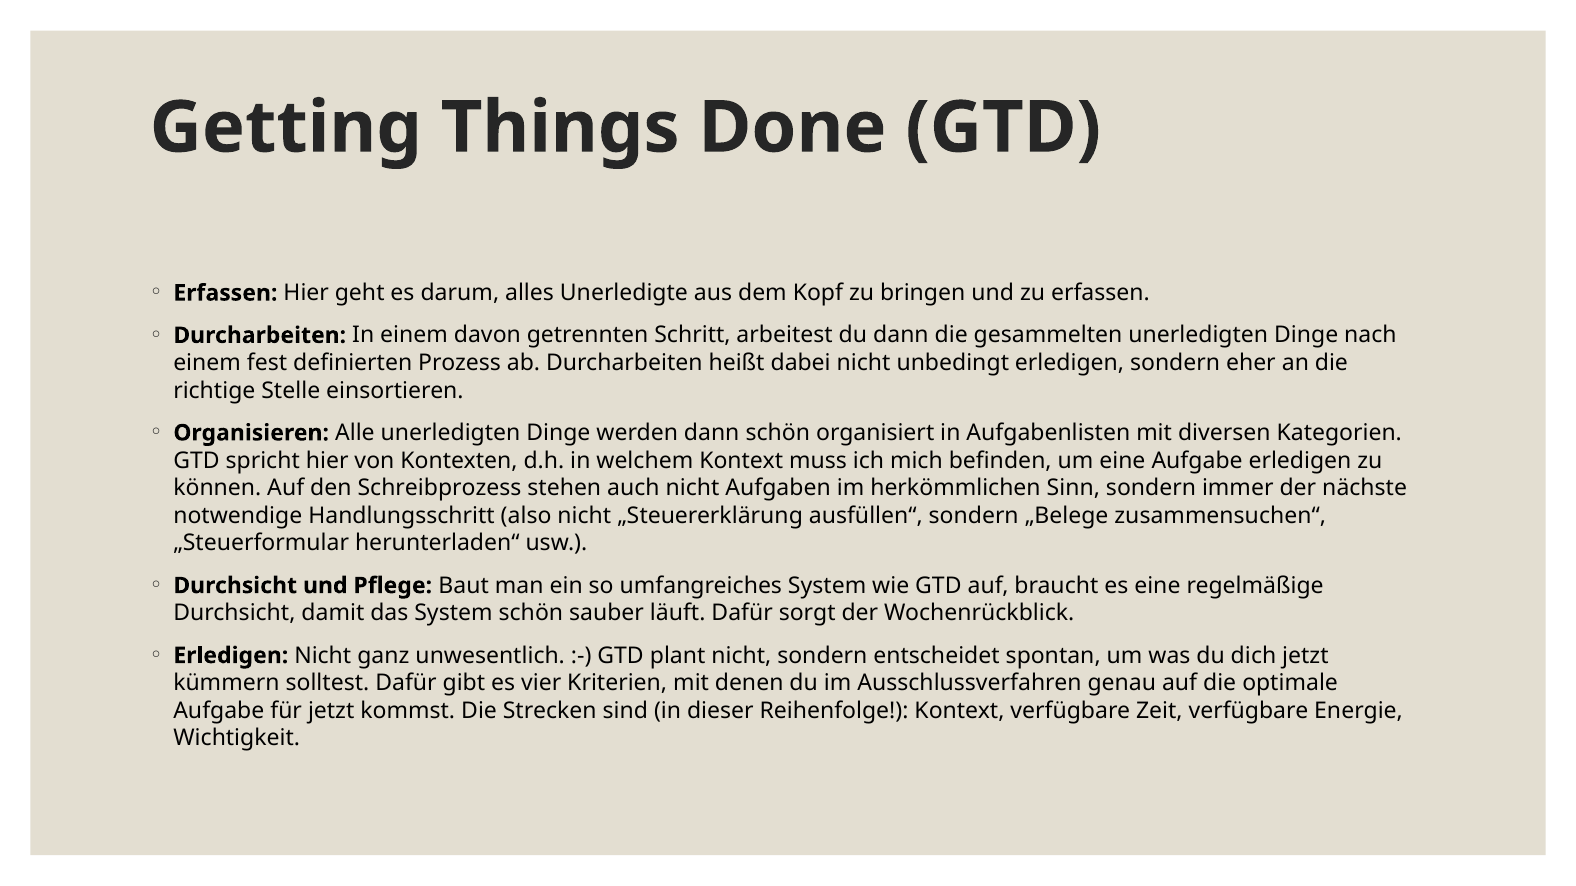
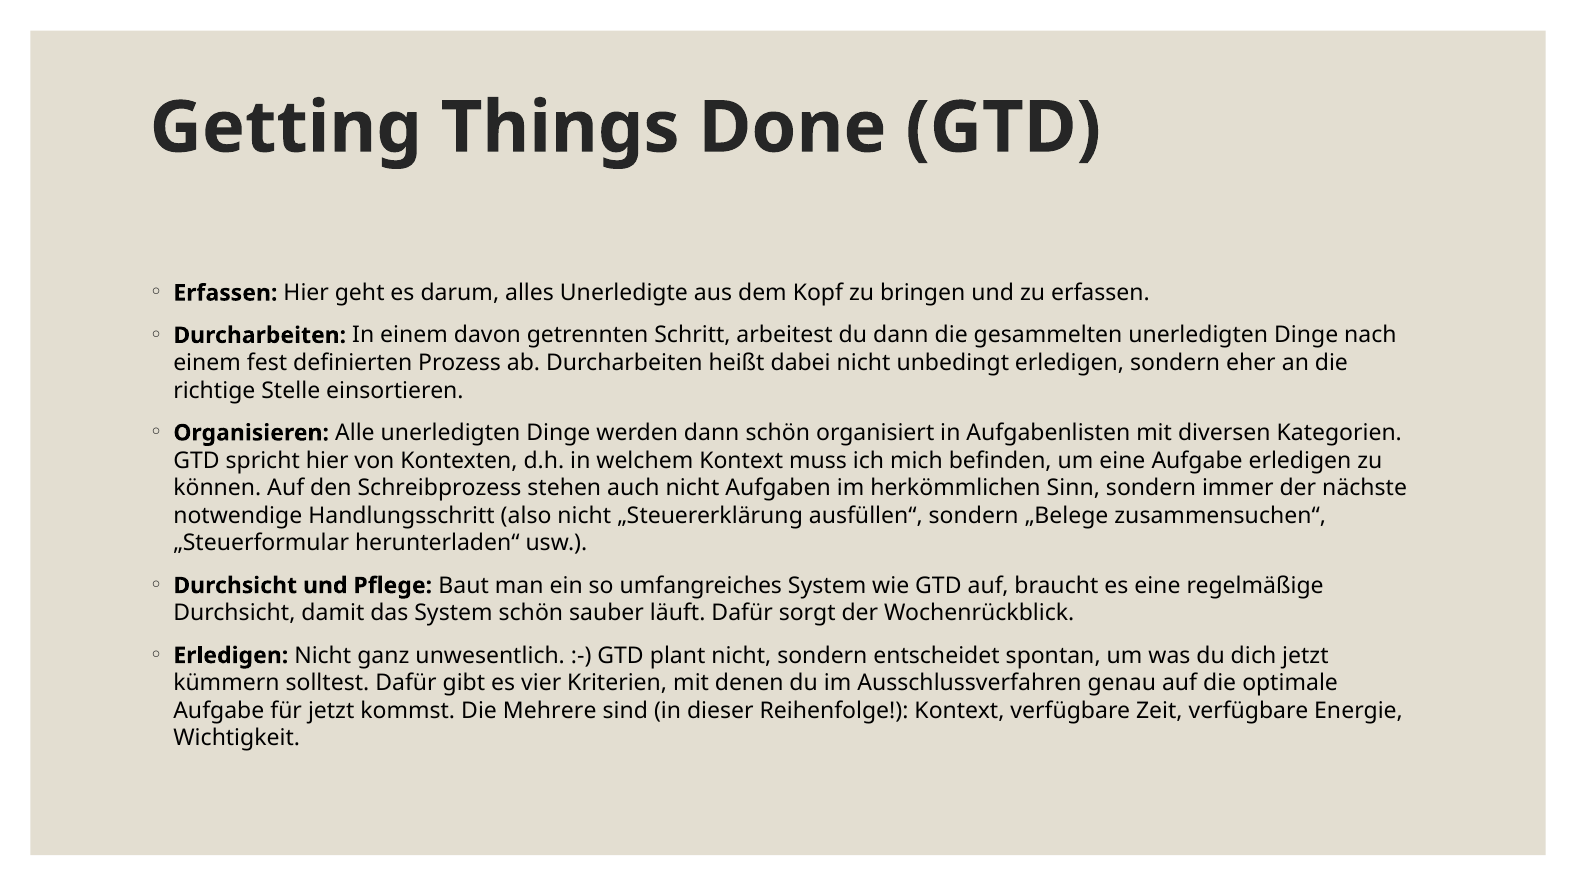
Strecken: Strecken -> Mehrere (550, 711)
